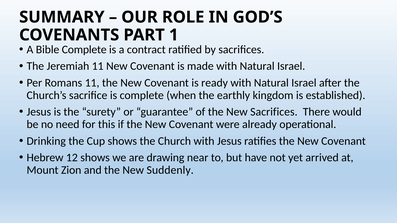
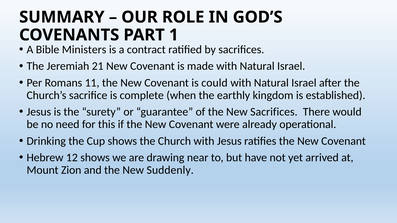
Bible Complete: Complete -> Ministers (84, 50)
Jeremiah 11: 11 -> 21 (98, 66)
ready: ready -> could (215, 83)
